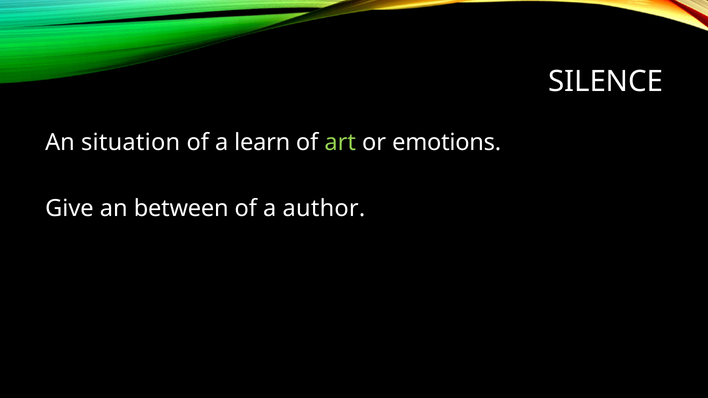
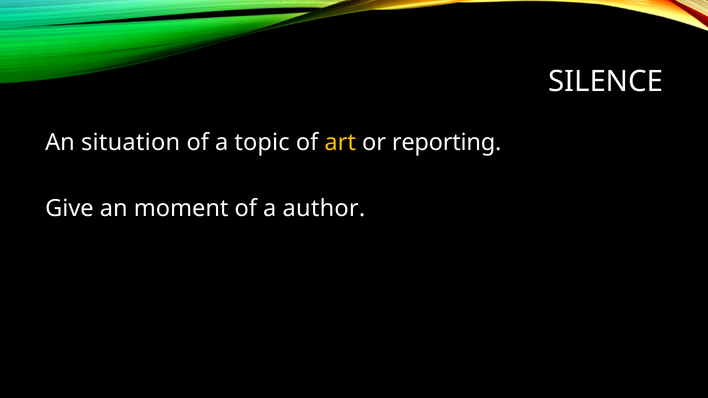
learn: learn -> topic (262, 143)
art colour: light green -> yellow (340, 143)
emotions: emotions -> reporting (447, 143)
between: between -> moment (181, 208)
